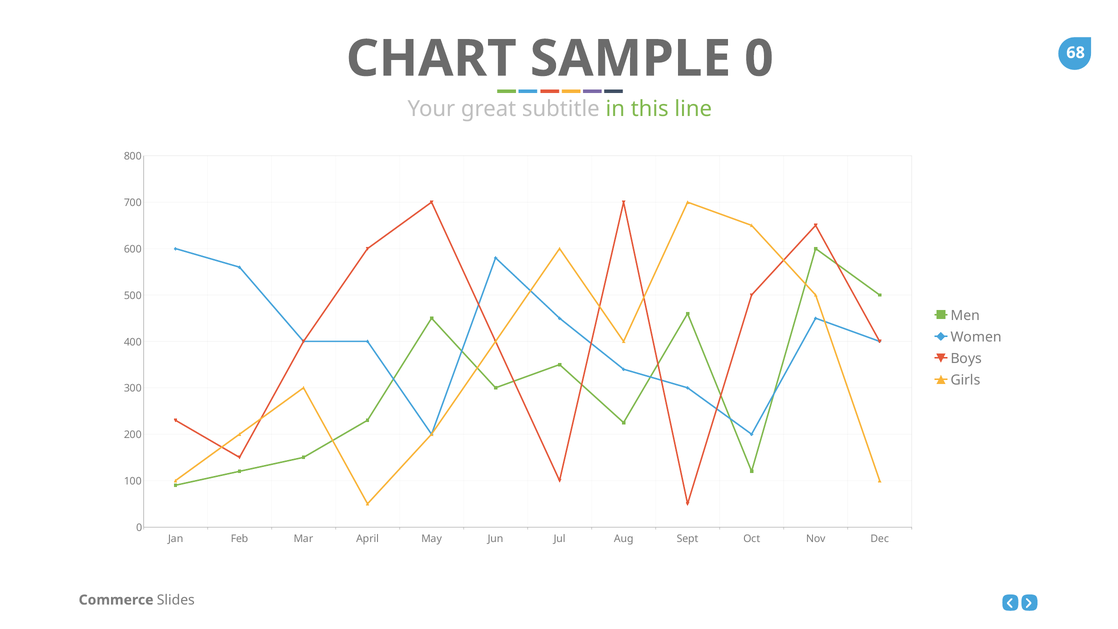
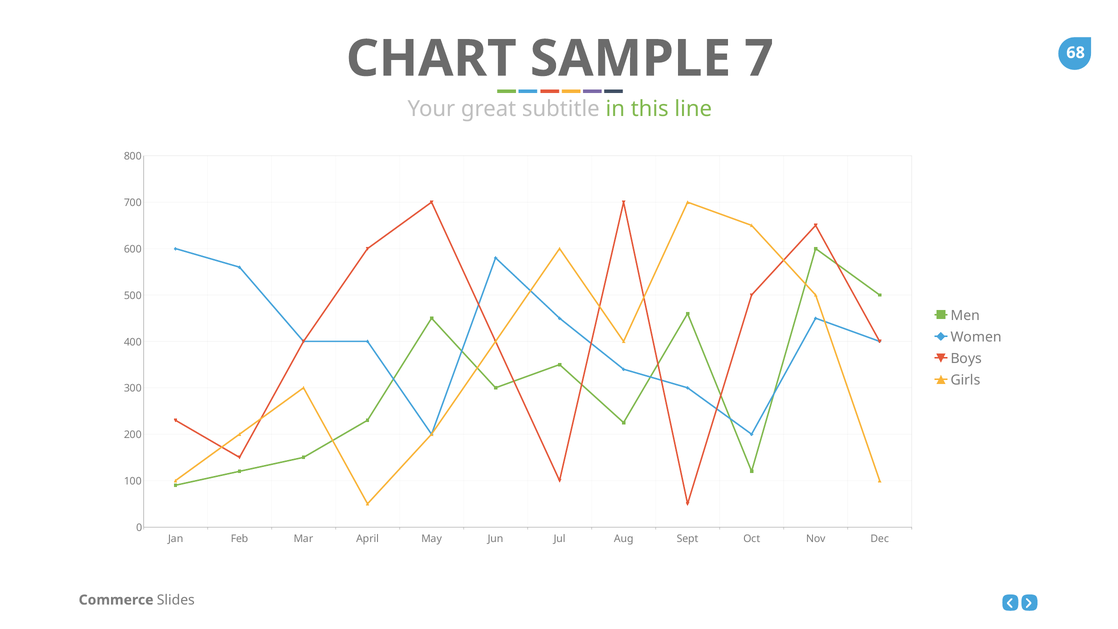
SAMPLE 0: 0 -> 7 (759, 59)
